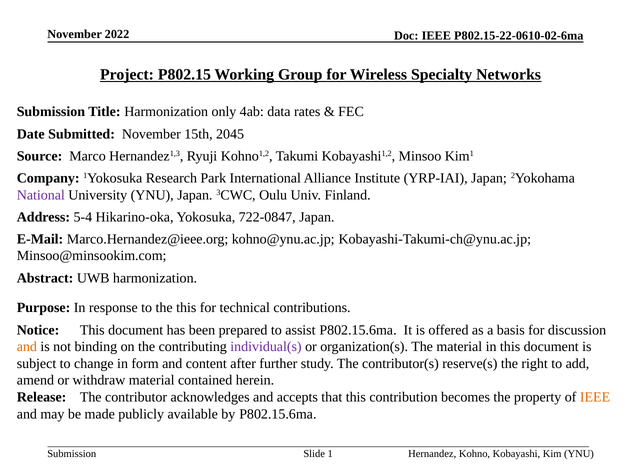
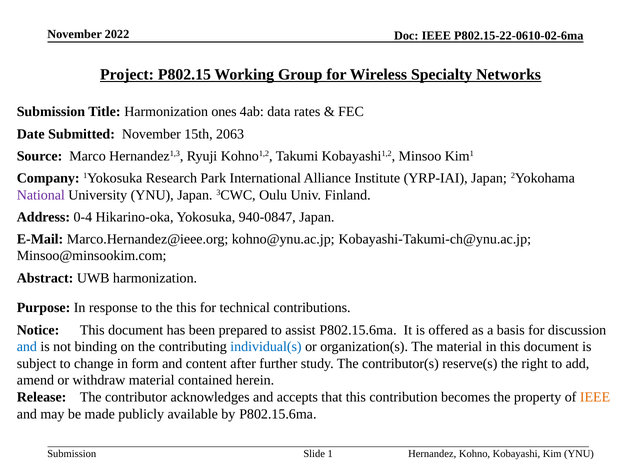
only: only -> ones (224, 112)
2045: 2045 -> 2063 (230, 134)
5-4: 5-4 -> 0-4 (83, 217)
722-0847: 722-0847 -> 940-0847 (267, 217)
and colour: orange -> blue (27, 347)
individual(s colour: purple -> blue (266, 347)
